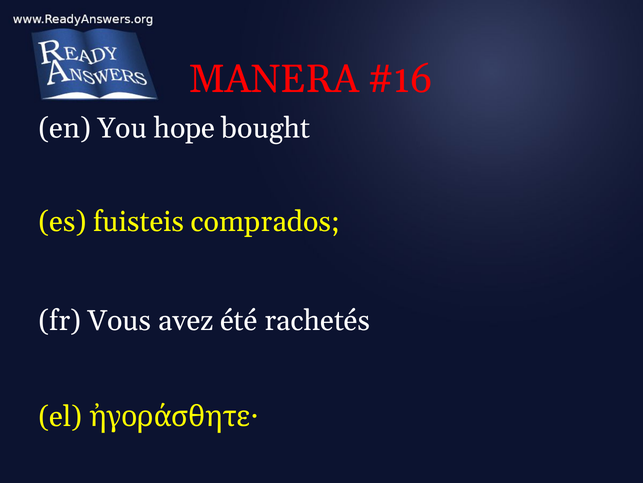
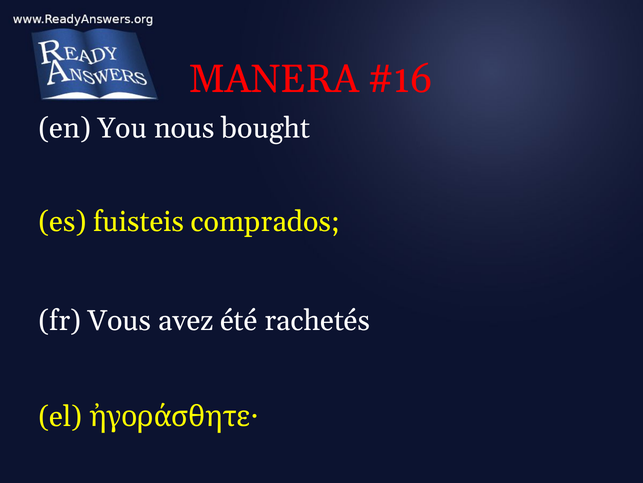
hope: hope -> nous (184, 128)
